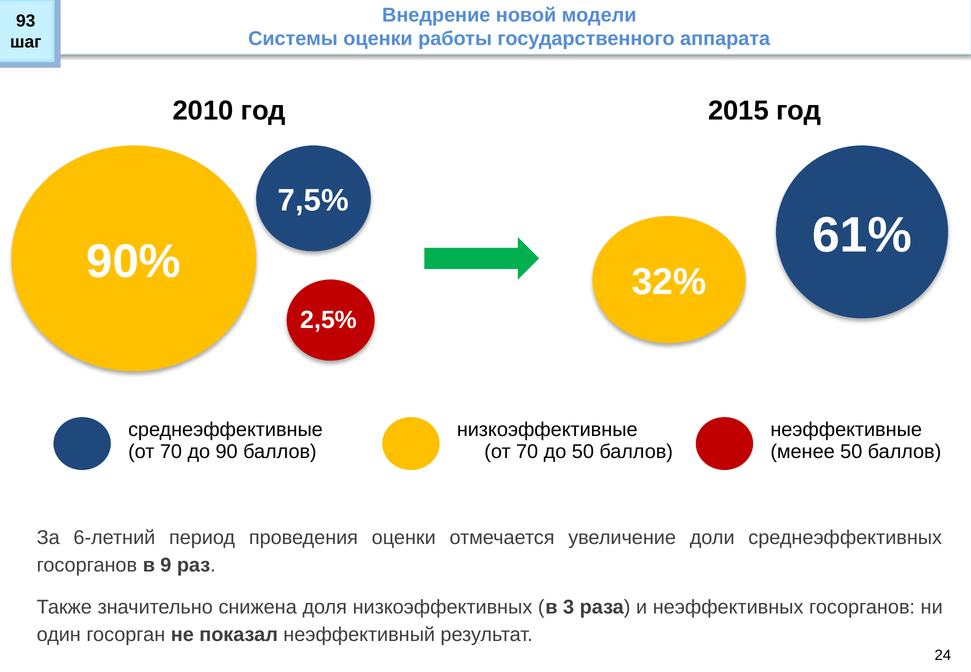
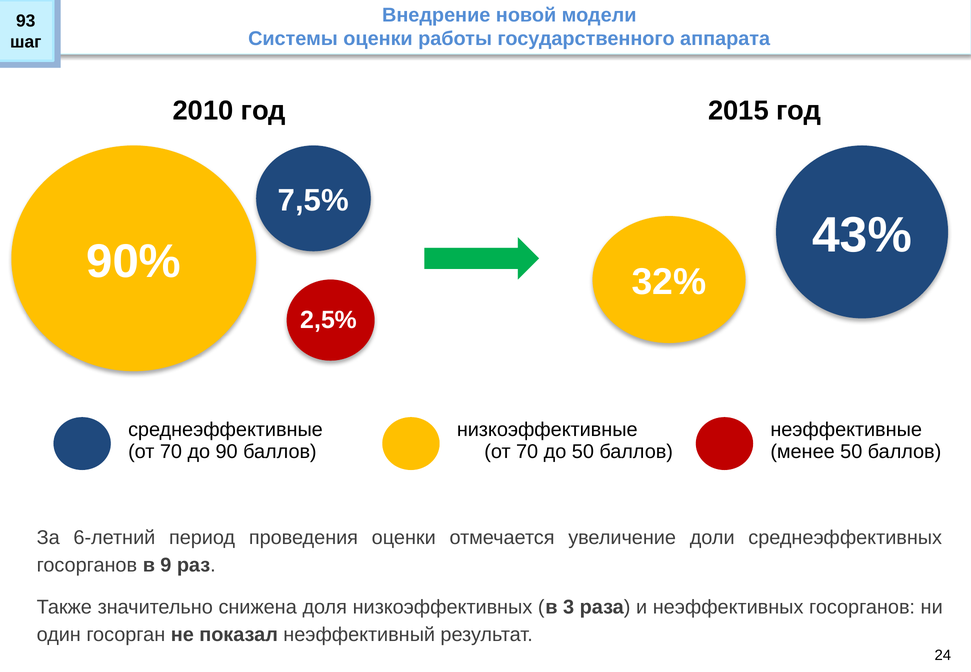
61%: 61% -> 43% (862, 235)
